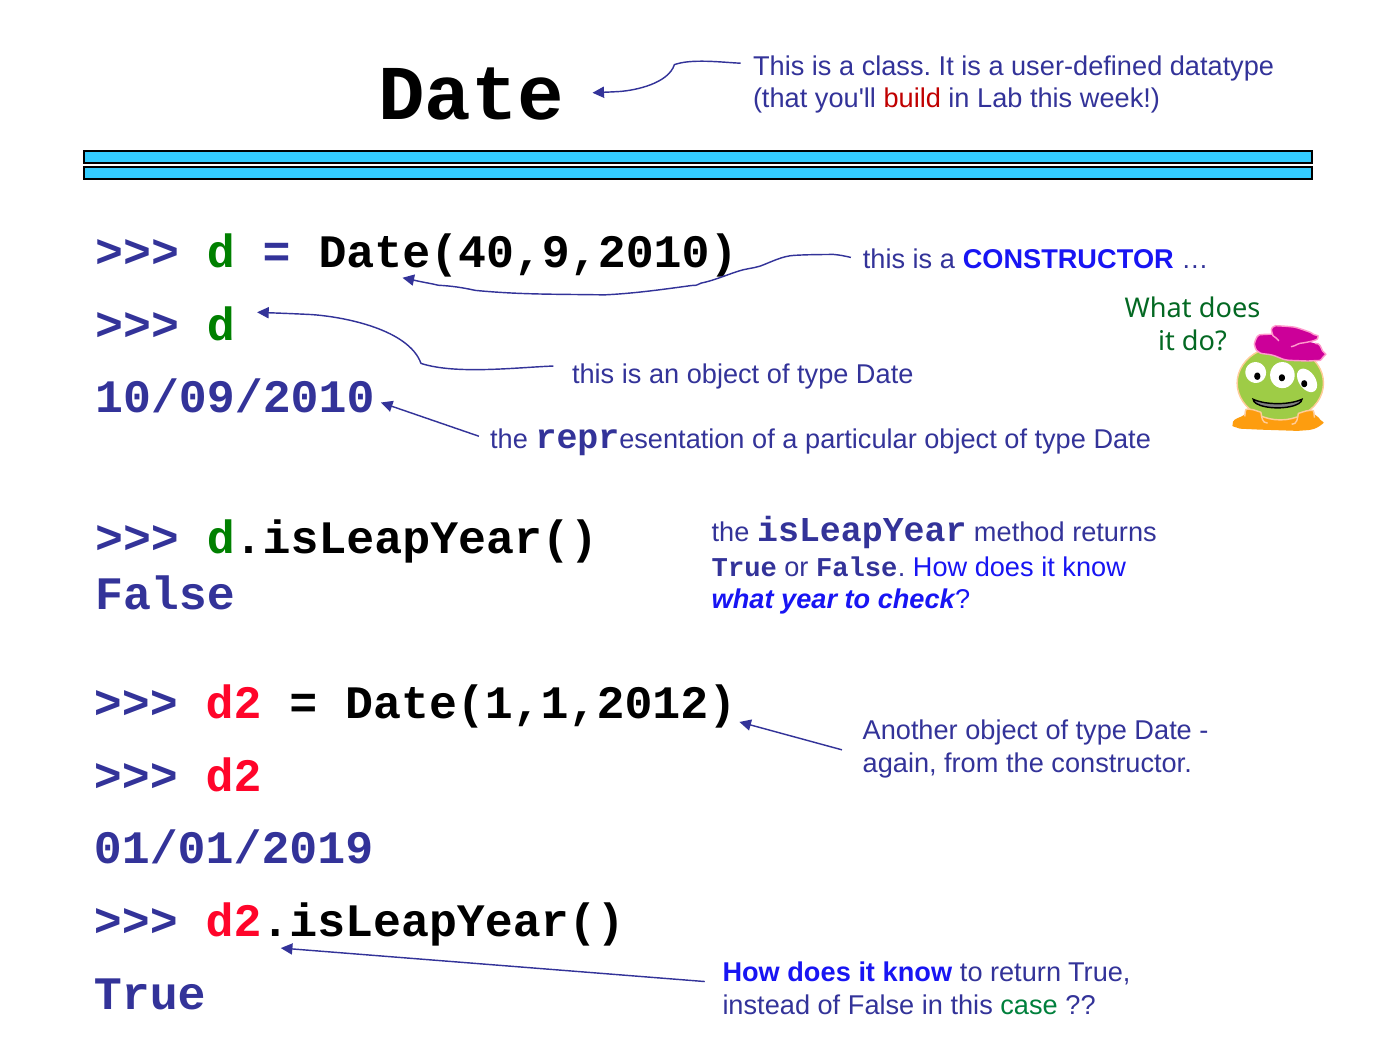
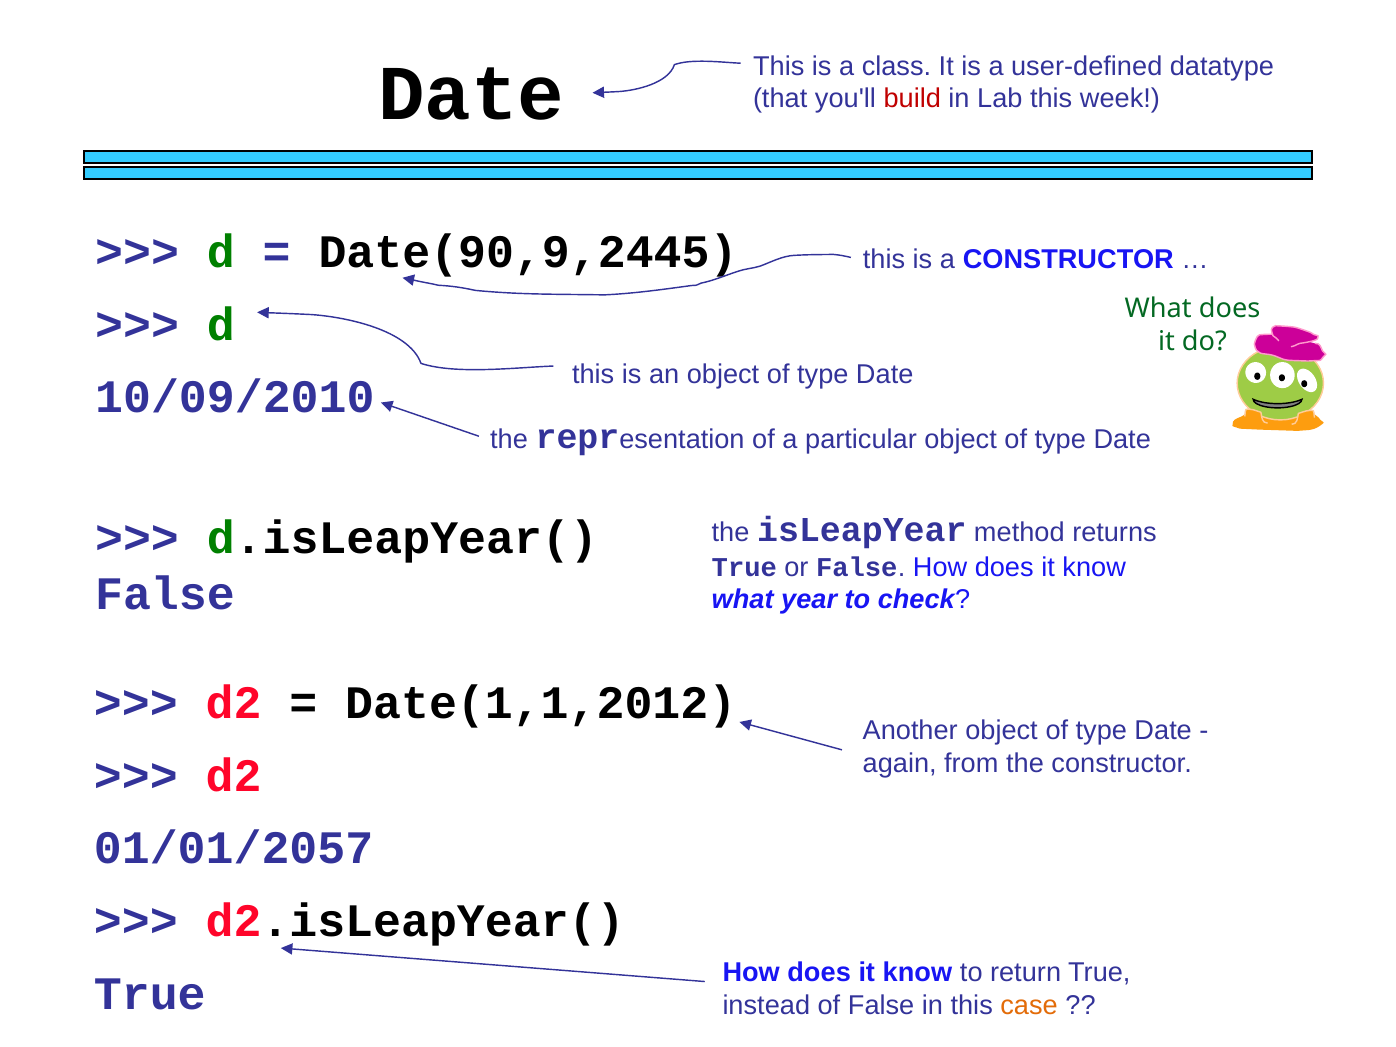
Date(40,9,2010: Date(40,9,2010 -> Date(90,9,2445 (528, 252)
01/01/2019: 01/01/2019 -> 01/01/2057 (234, 849)
case colour: green -> orange (1029, 1005)
